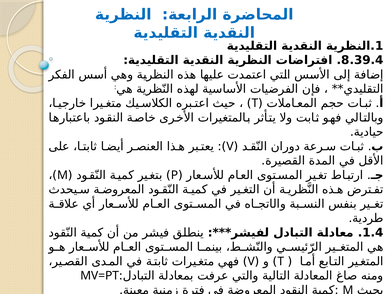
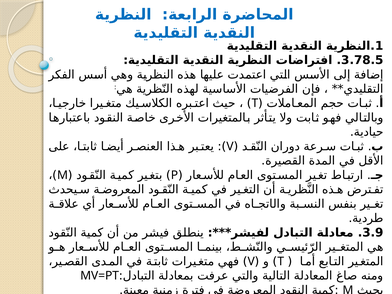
8.39.4: 8.39.4 -> 3.78.5 (362, 60)
1.4: 1.4 -> 3.9 (373, 233)
